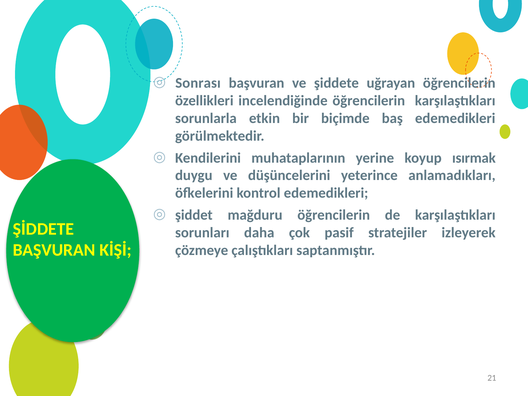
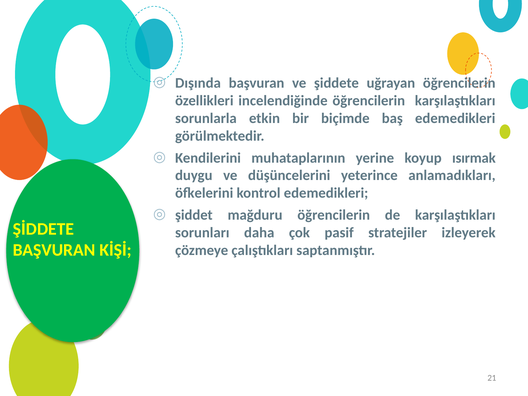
Sonrası: Sonrası -> Dışında (198, 83)
